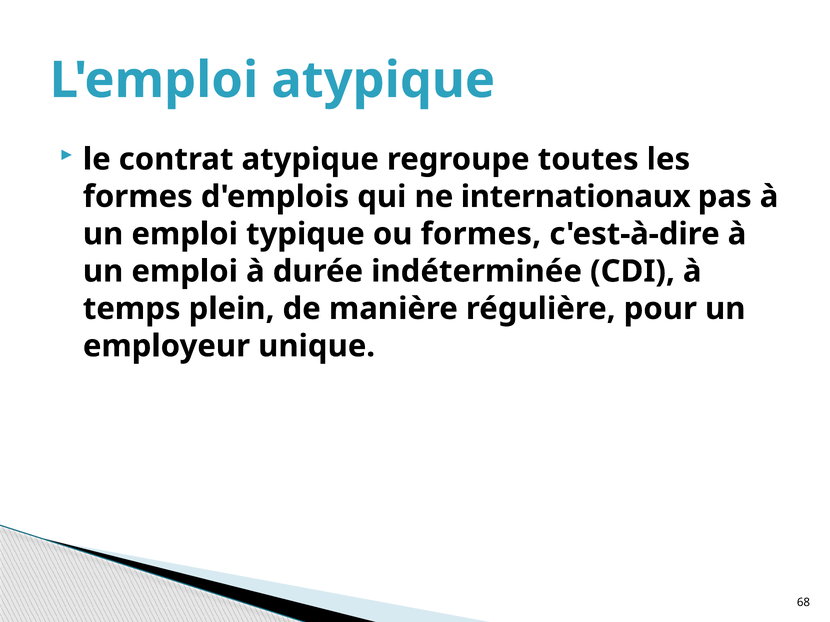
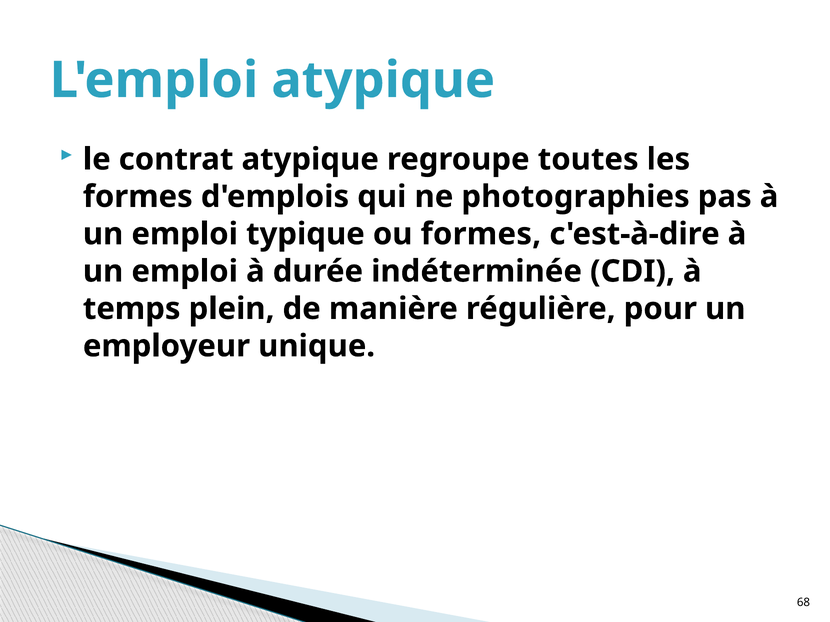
internationaux: internationaux -> photographies (576, 197)
